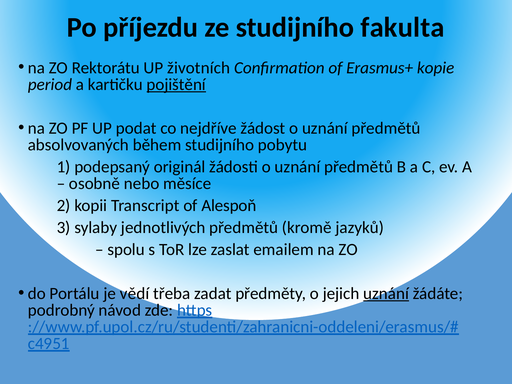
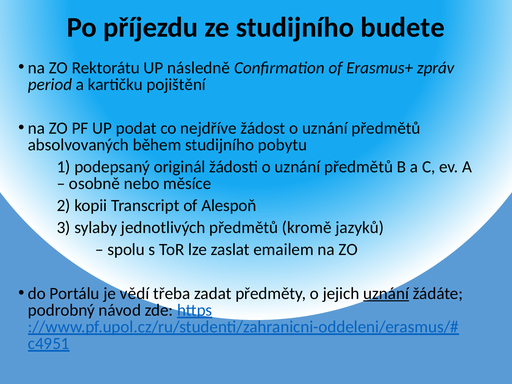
fakulta: fakulta -> budete (403, 28)
životních: životních -> následně (199, 68)
kopie: kopie -> zpráv (436, 68)
pojištění underline: present -> none (176, 84)
